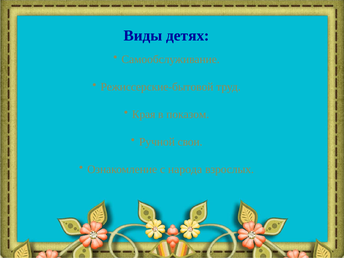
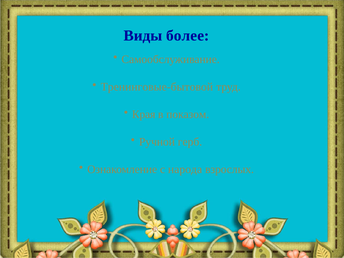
детях: детях -> более (188, 36)
Режиссерские-бытовой: Режиссерские-бытовой -> Тренинговые-бытовой (157, 87)
свои: свои -> герб (190, 142)
